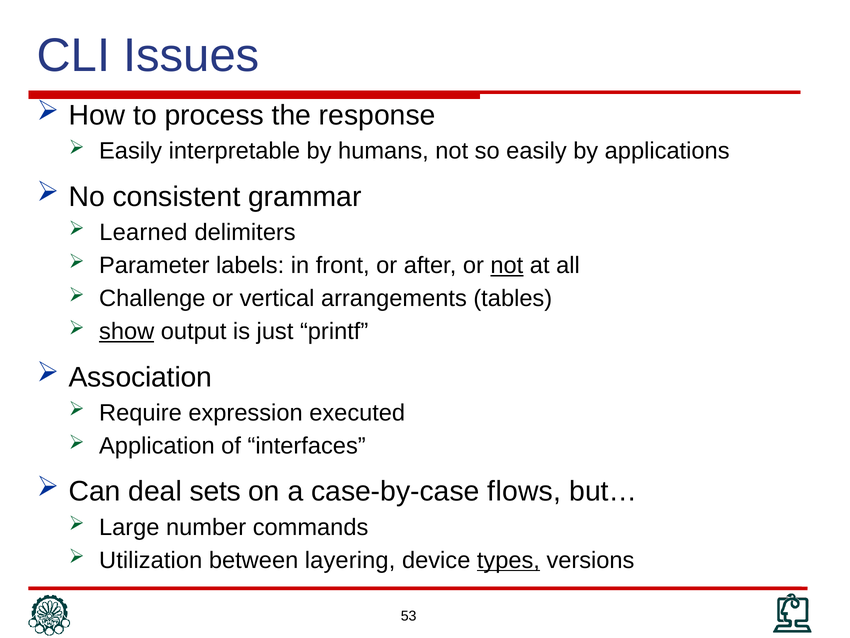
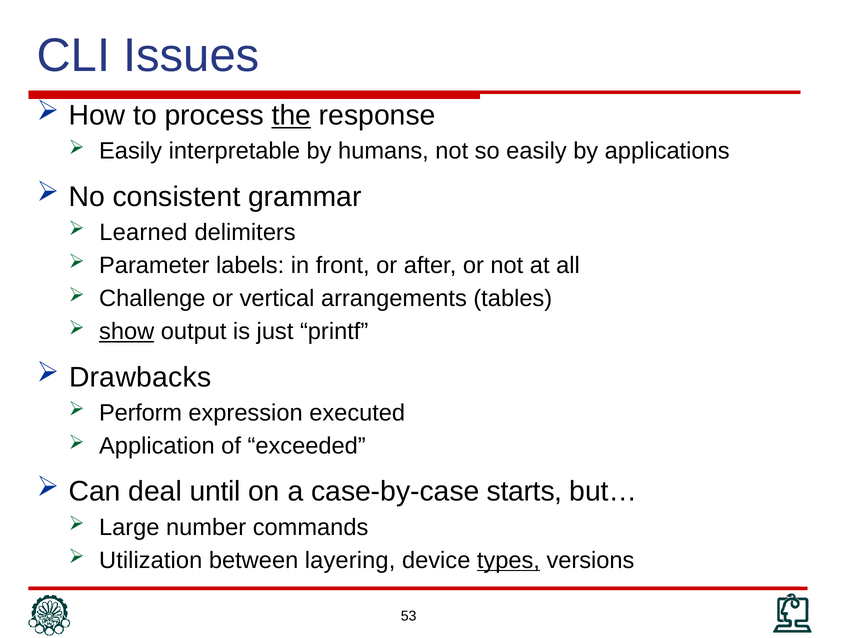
the underline: none -> present (291, 115)
not underline: present -> none (507, 265)
Association: Association -> Drawbacks (140, 377)
Require: Require -> Perform (141, 413)
interfaces: interfaces -> exceeded (307, 446)
sets: sets -> until (215, 491)
flows: flows -> starts (525, 491)
